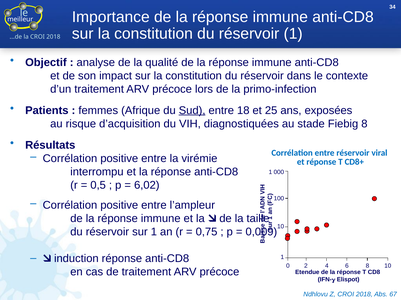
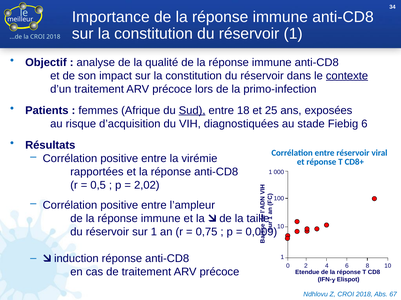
contexte underline: none -> present (347, 76)
Fiebig 8: 8 -> 6 (364, 124)
interrompu: interrompu -> rapportées (97, 172)
6,02: 6,02 -> 2,02 (147, 186)
